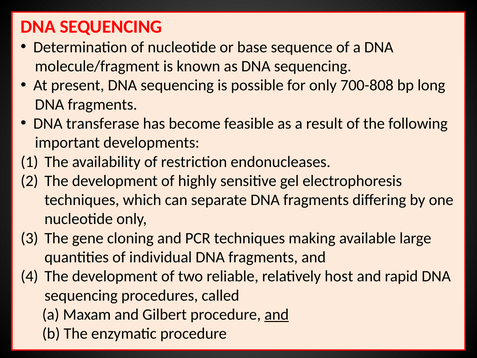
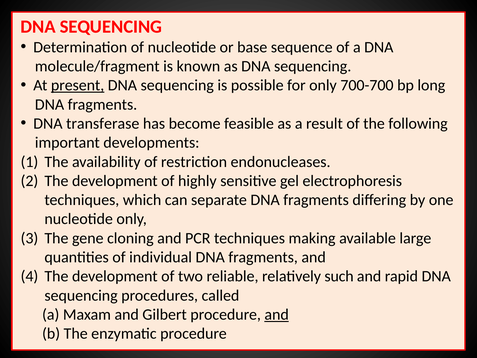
present underline: none -> present (78, 85)
700-808: 700-808 -> 700-700 (367, 85)
host: host -> such (339, 276)
